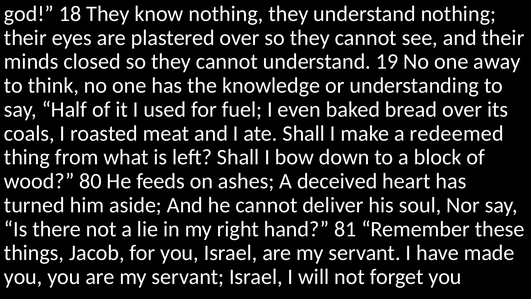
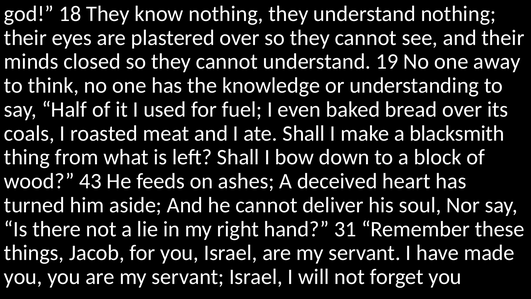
redeemed: redeemed -> blacksmith (457, 133)
80: 80 -> 43 (90, 181)
81: 81 -> 31 (345, 229)
